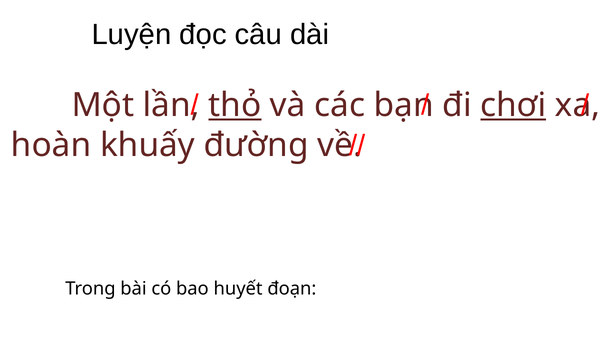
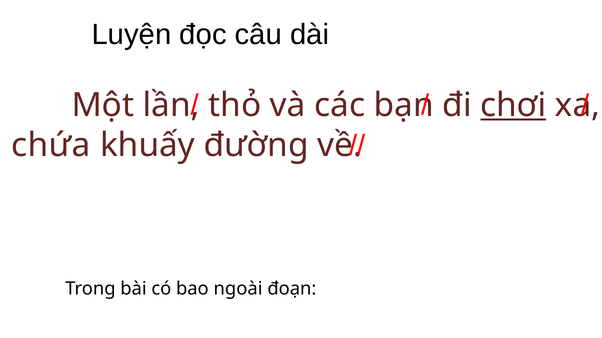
thỏ underline: present -> none (235, 105)
hoàn: hoàn -> chứa (51, 145)
huyết: huyết -> ngoài (238, 289)
